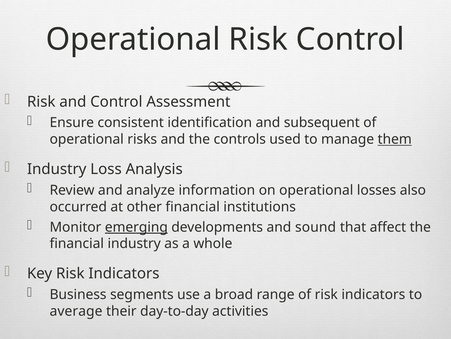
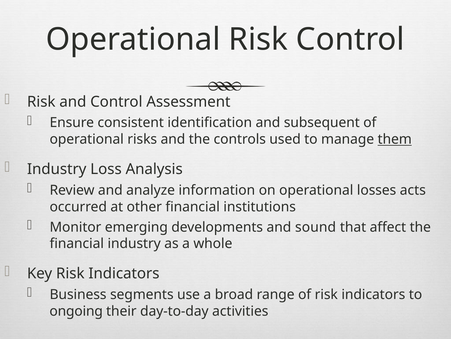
also: also -> acts (413, 190)
emerging underline: present -> none (136, 227)
average: average -> ongoing (76, 311)
